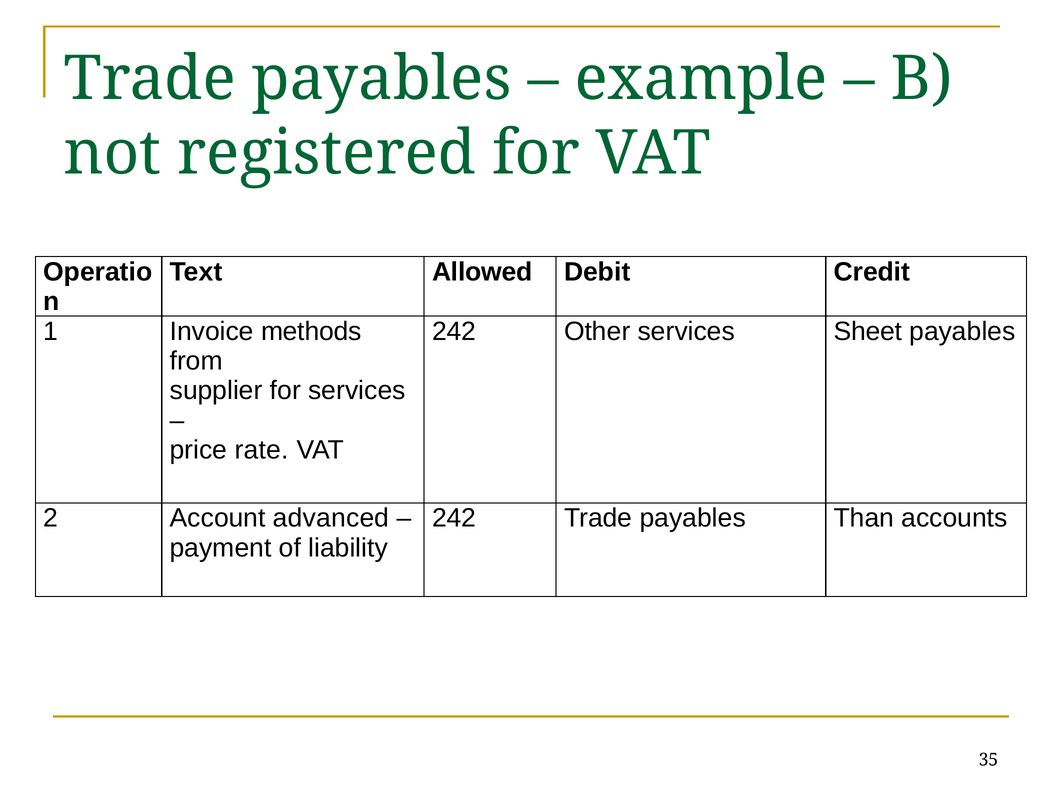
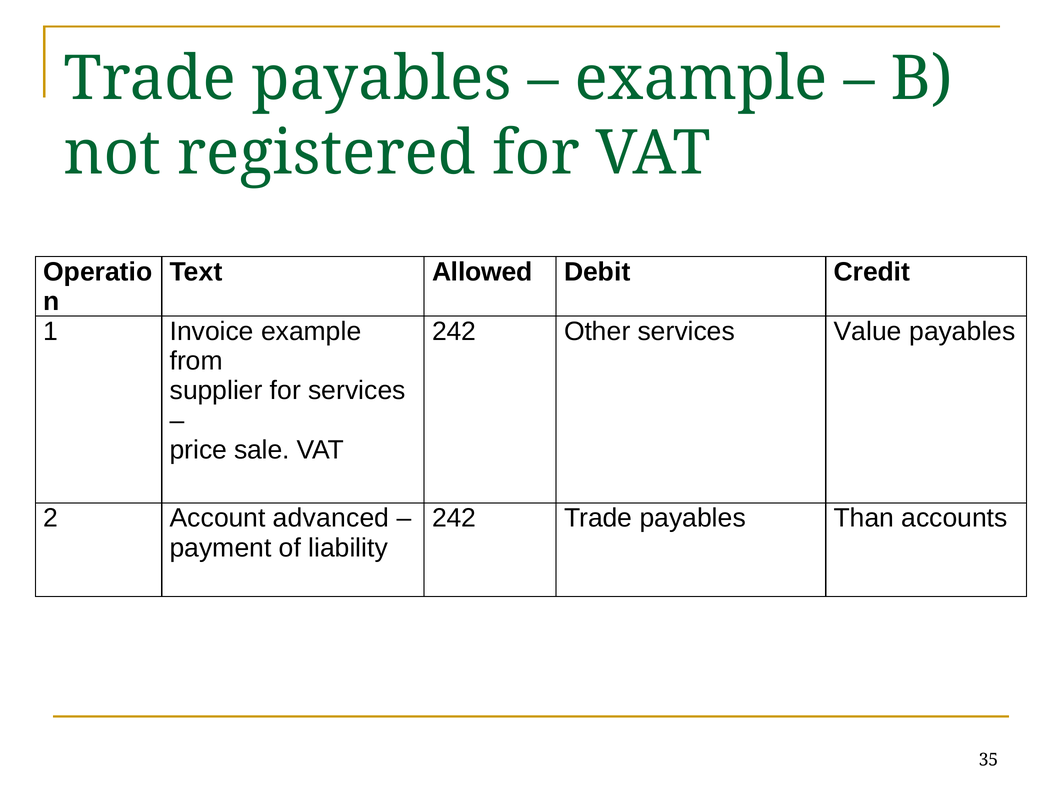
Invoice methods: methods -> example (311, 331)
Sheet: Sheet -> Value (868, 331)
rate: rate -> sale (262, 450)
